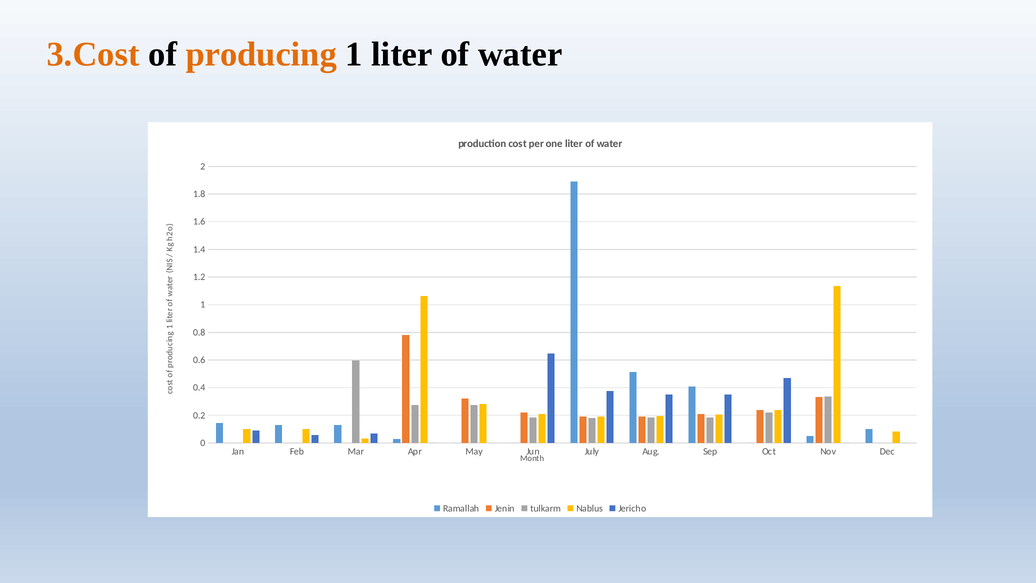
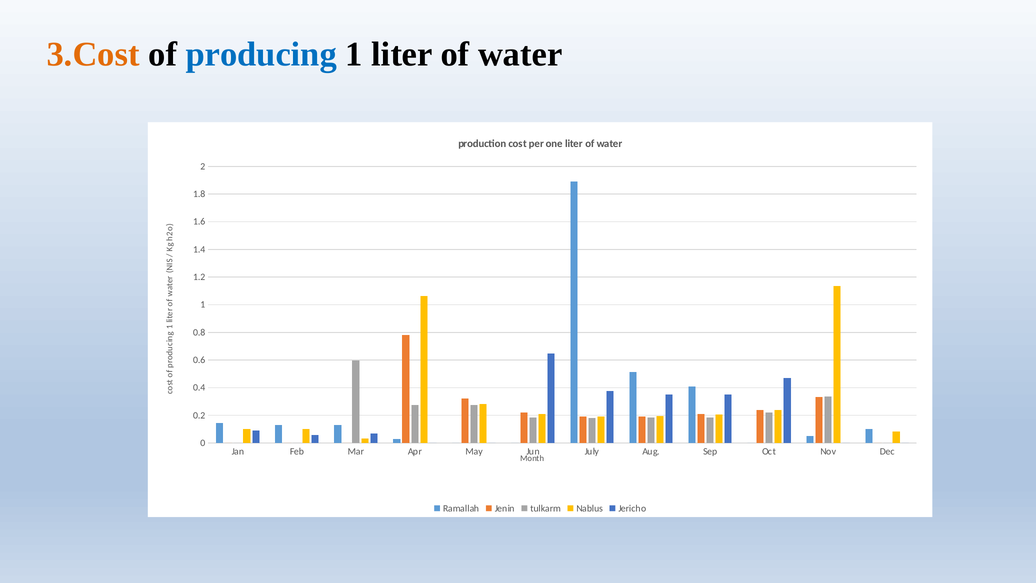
producing colour: orange -> blue (261, 54)
